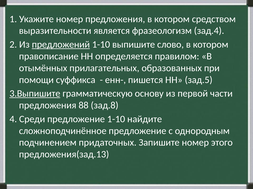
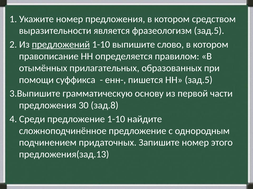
фразеологизм зад.4: зад.4 -> зад.5 (209, 31)
3.Выпишите underline: present -> none (35, 94)
88: 88 -> 30 (84, 106)
